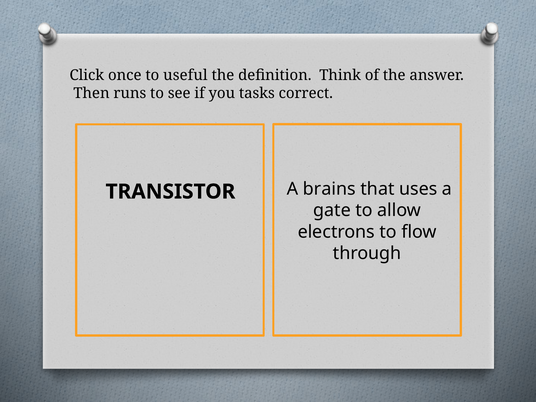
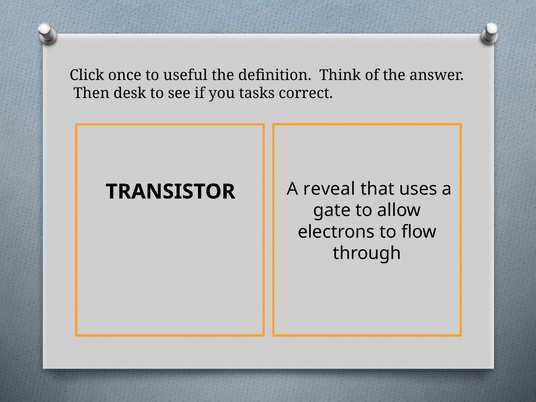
runs: runs -> desk (130, 93)
brains: brains -> reveal (329, 189)
